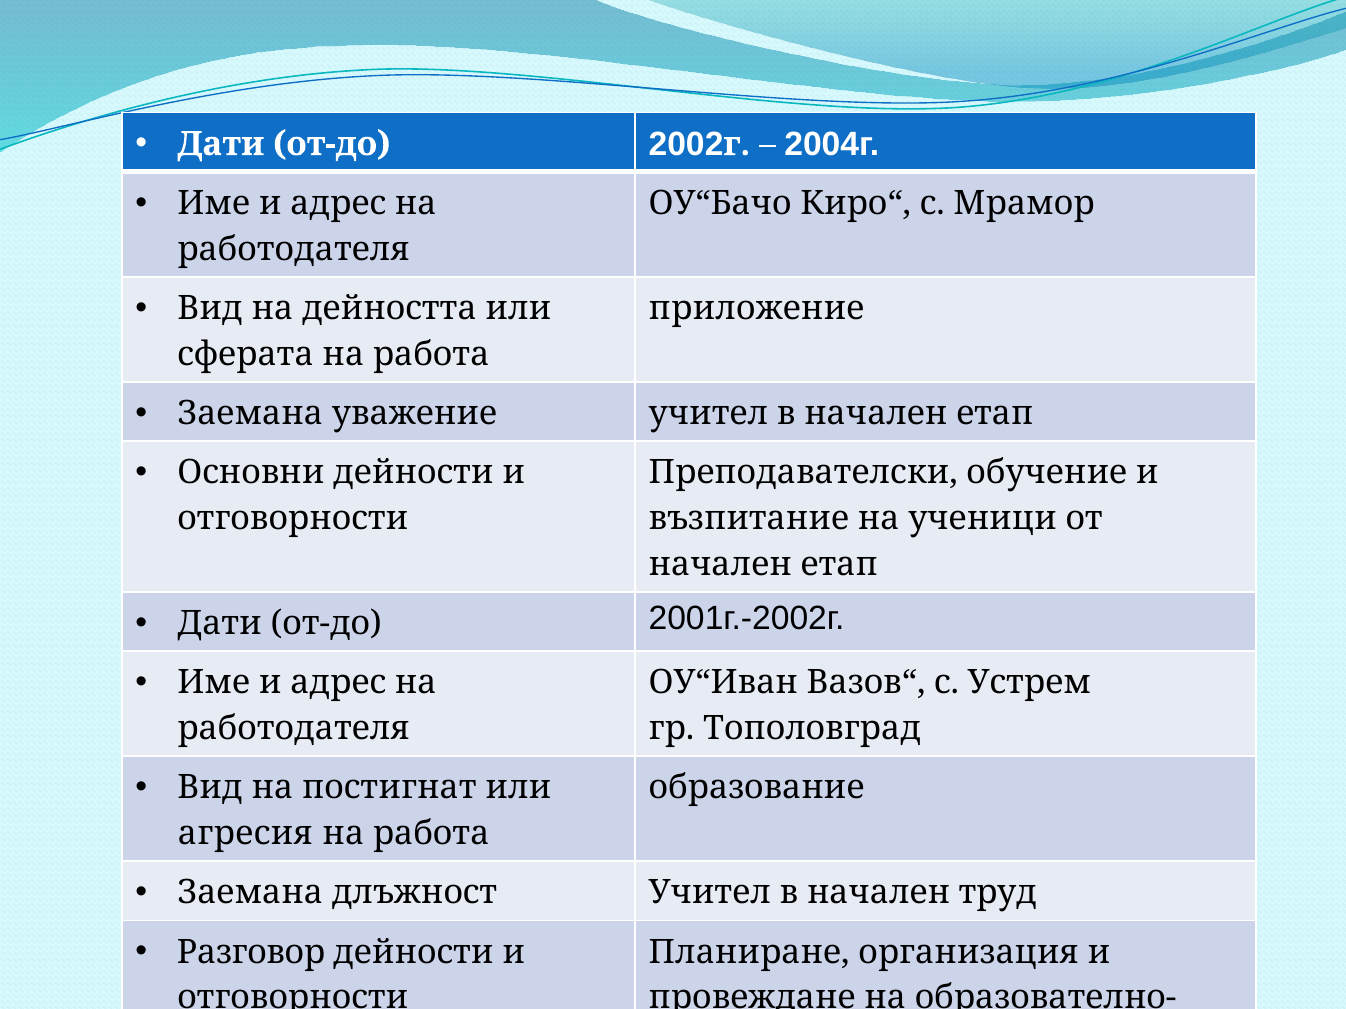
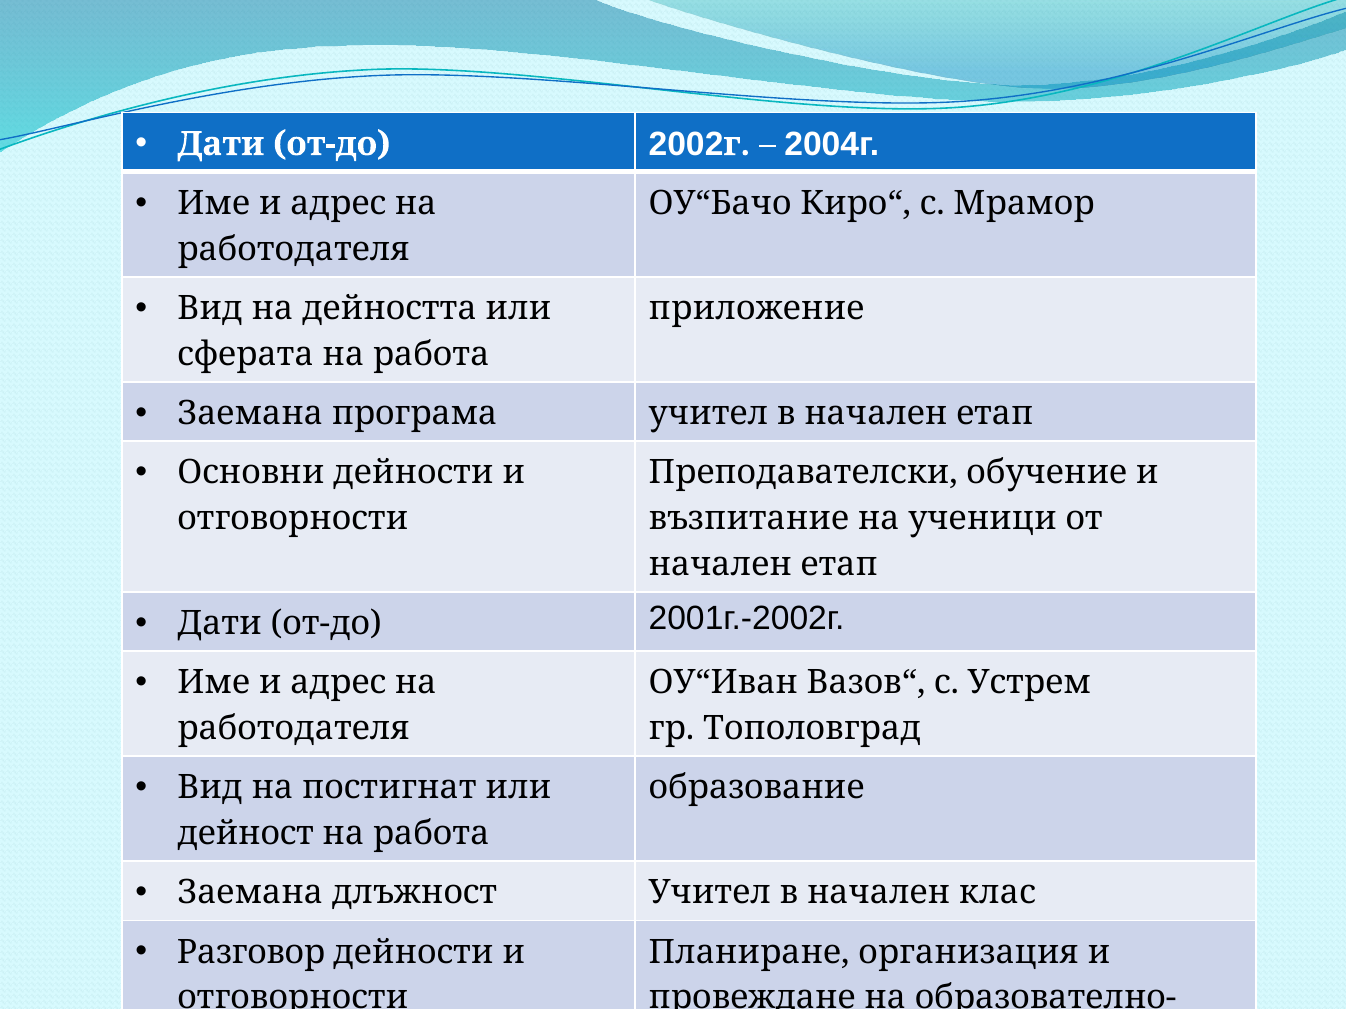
уважение: уважение -> програма (415, 414)
агресия: агресия -> дейност (246, 834)
труд: труд -> клас (997, 893)
